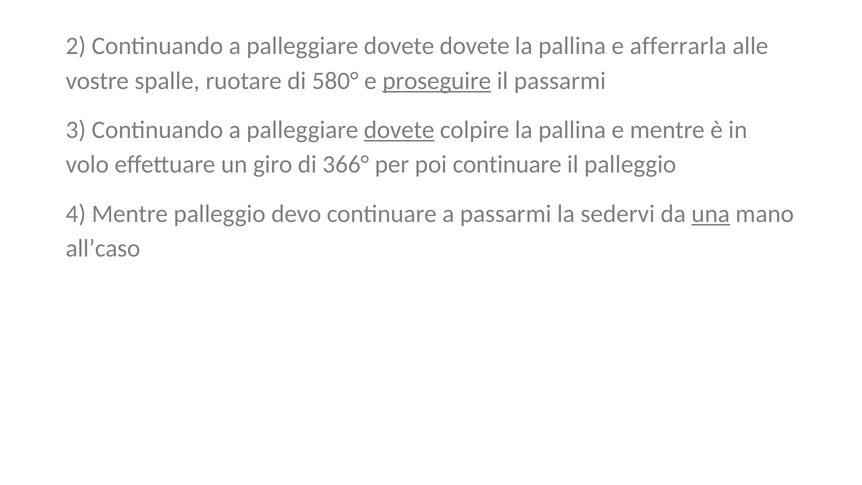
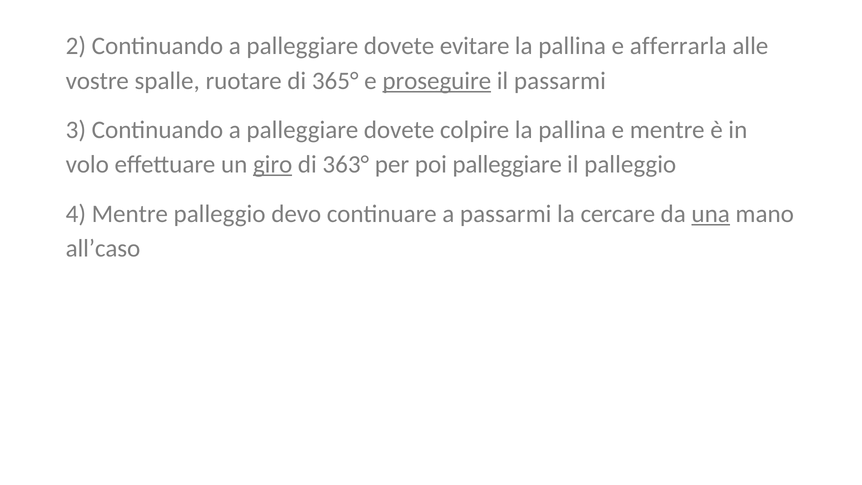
dovete dovete: dovete -> evitare (475, 46)
580°: 580° -> 365° (335, 81)
dovete underline: present -> none (399, 130)
giro underline: none -> present (273, 165)
366°: 366° -> 363° (346, 165)
poi continuare: continuare -> palleggiare (507, 165)
sedervi: sedervi -> cercare (618, 214)
